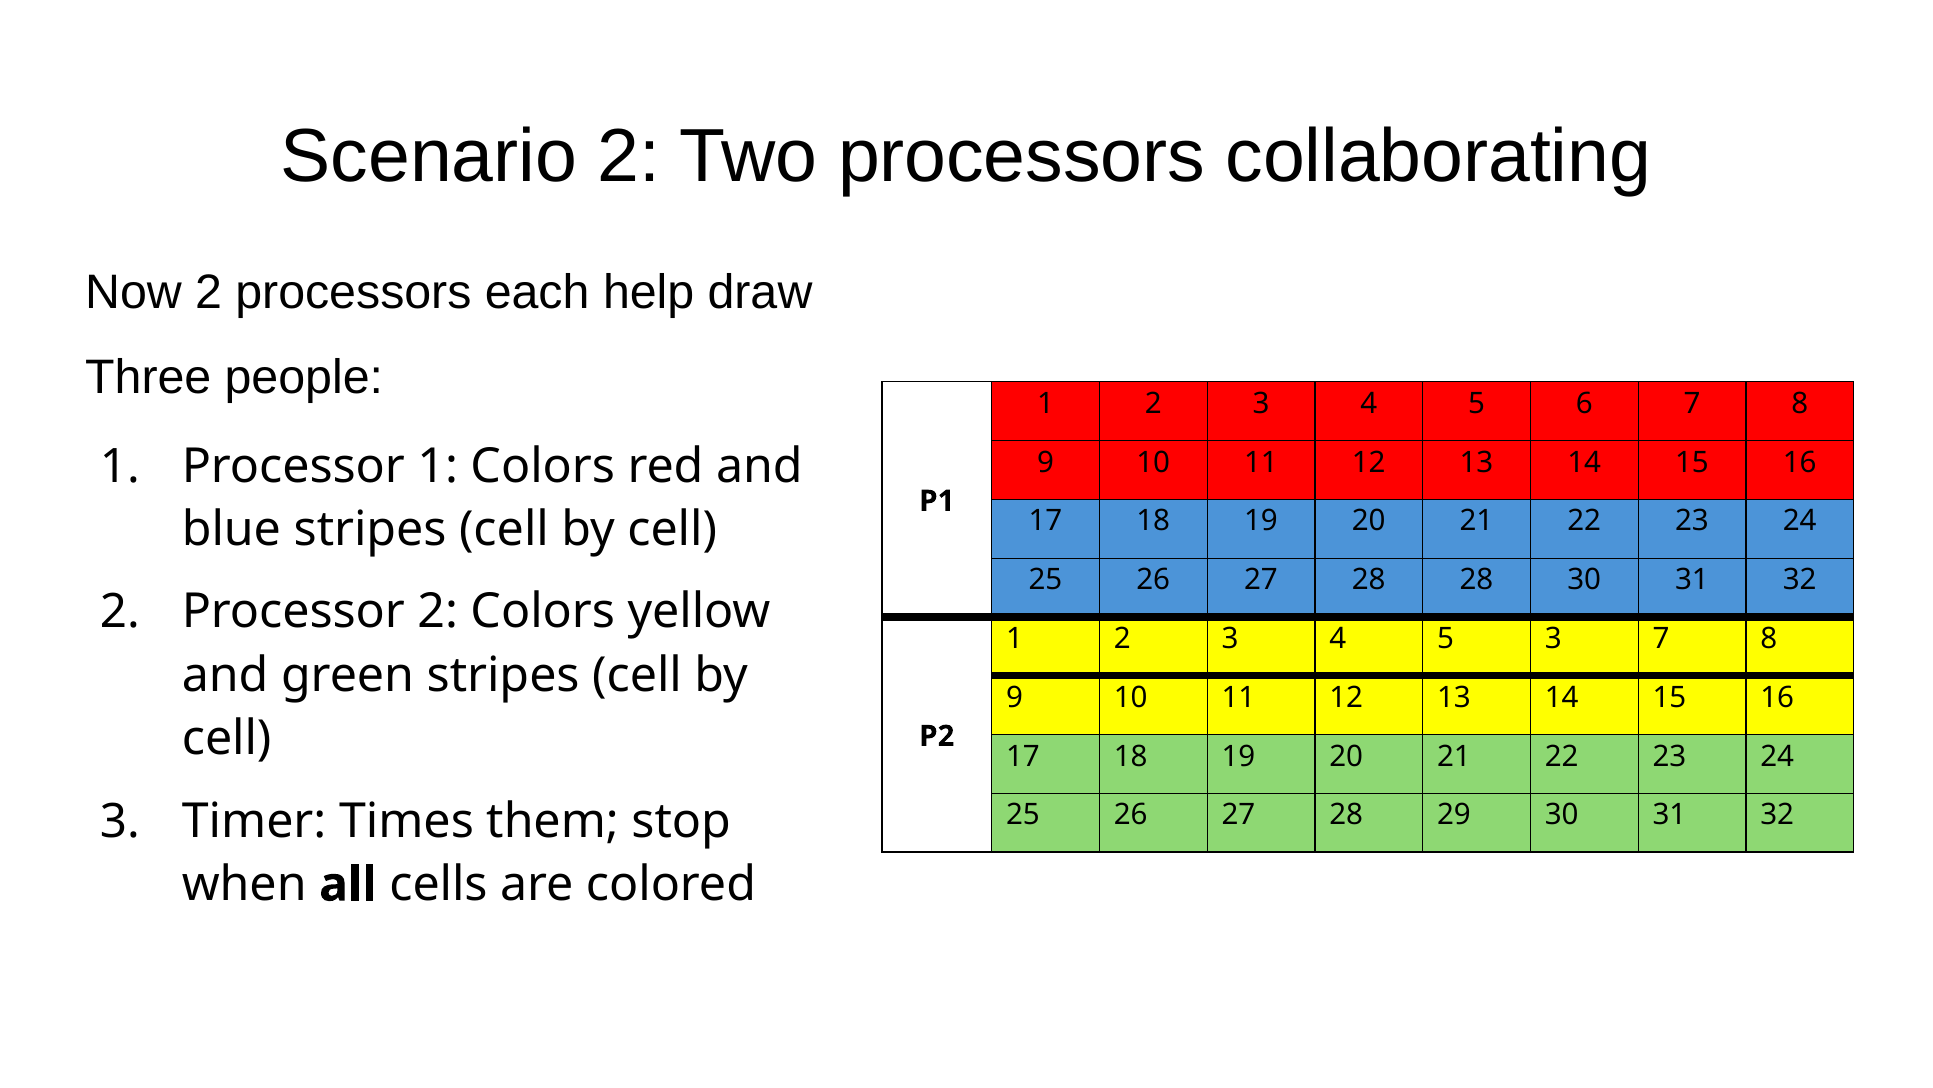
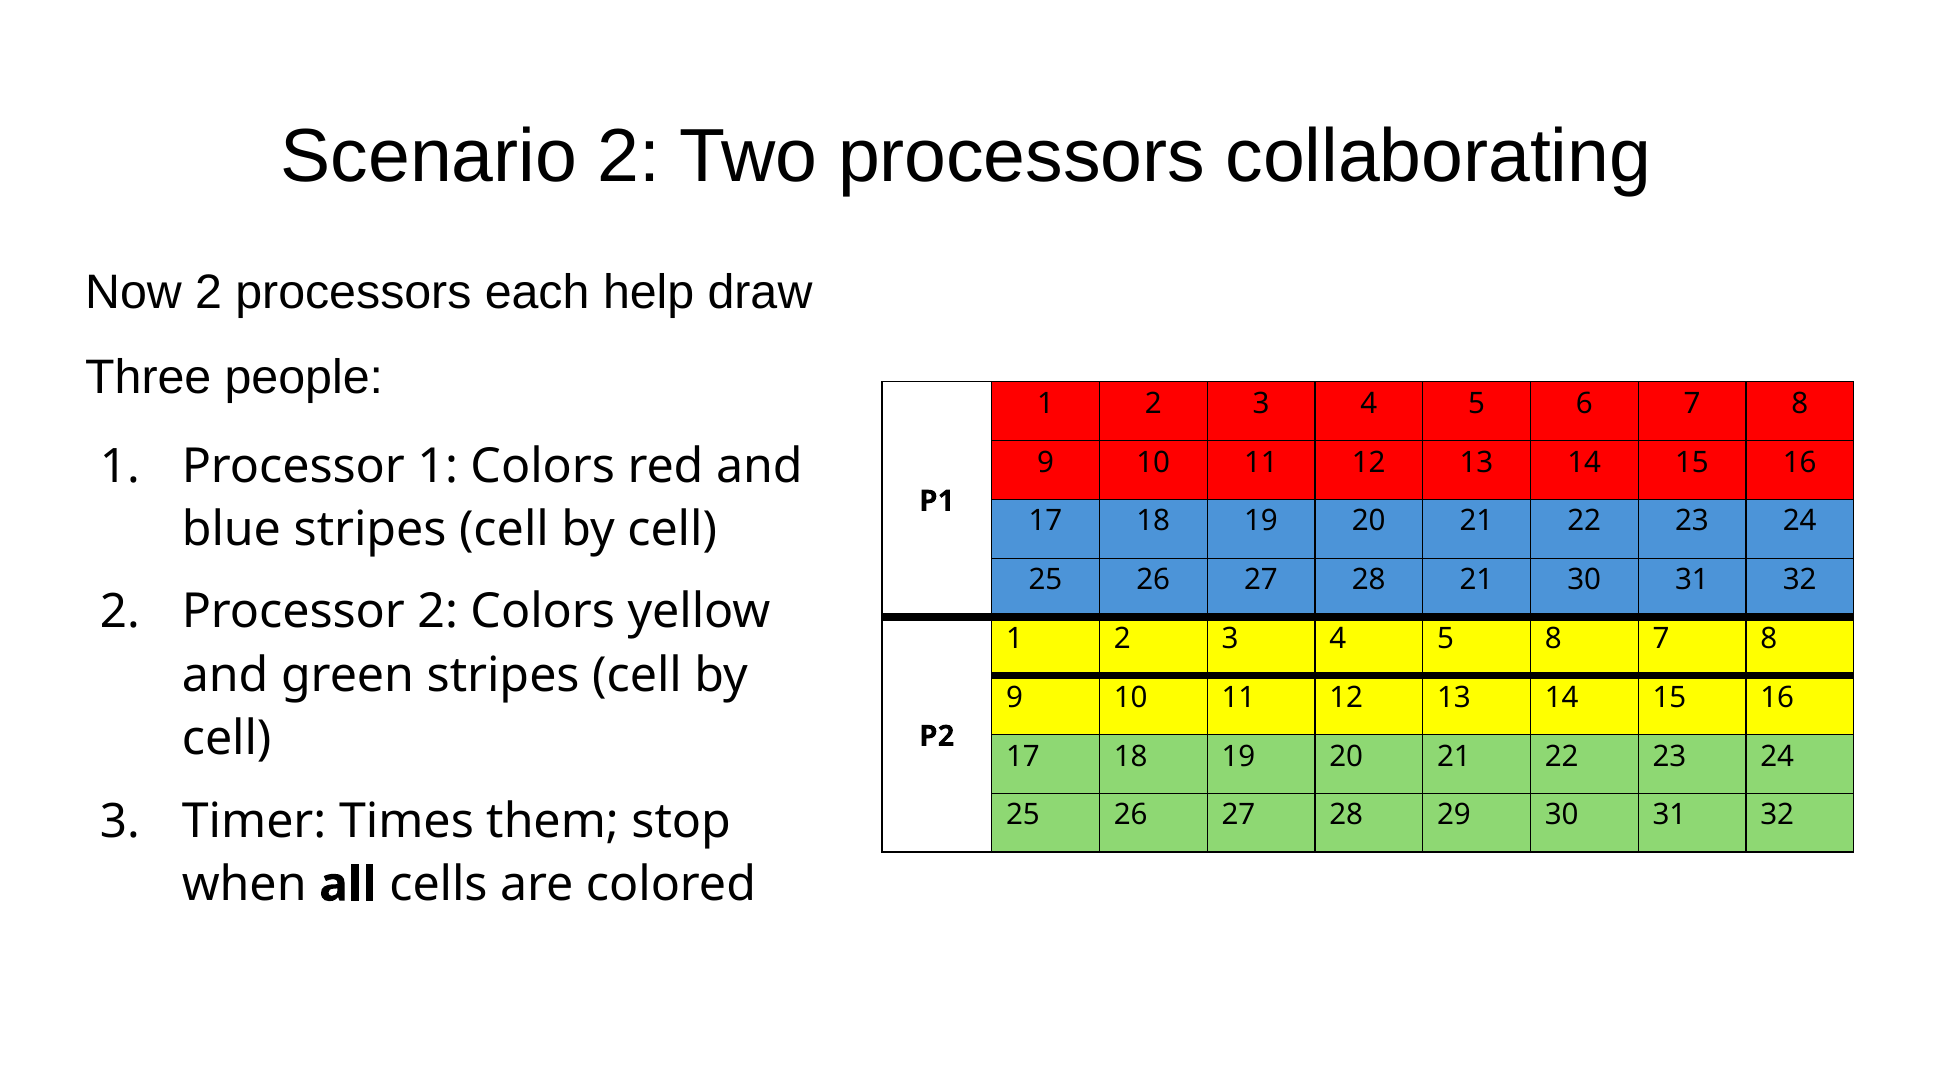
28 28: 28 -> 21 (1476, 580)
5 3: 3 -> 8 (1553, 638)
